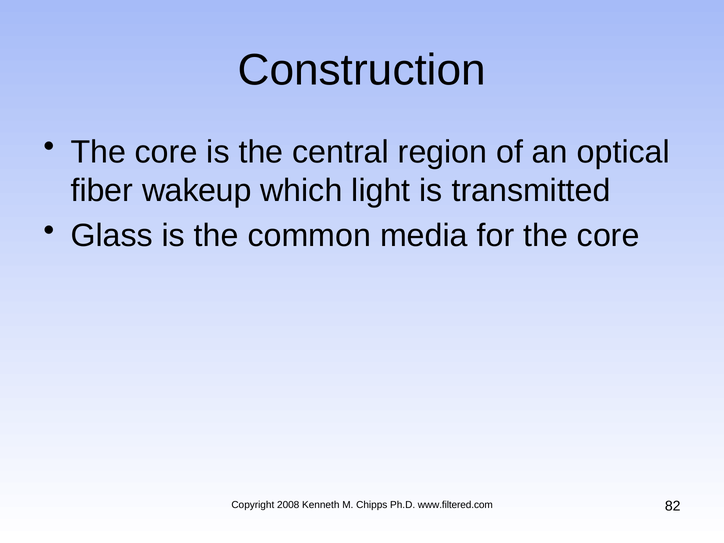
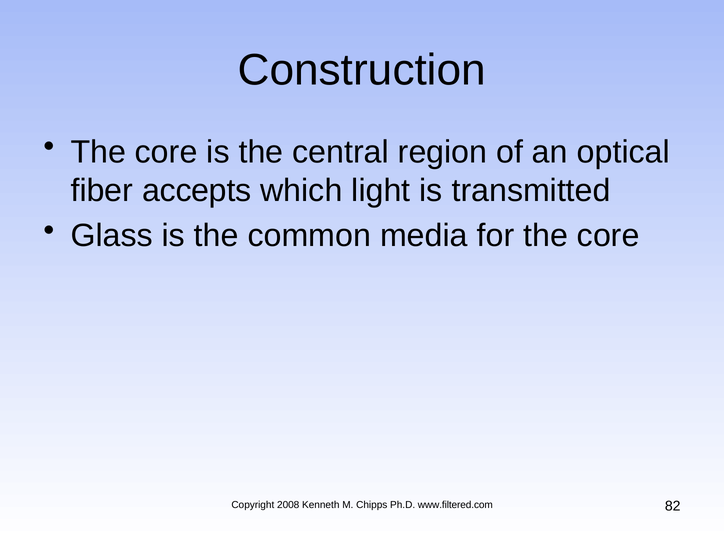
wakeup: wakeup -> accepts (197, 191)
